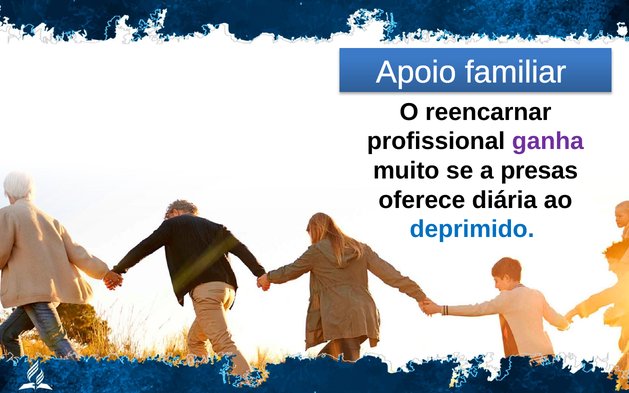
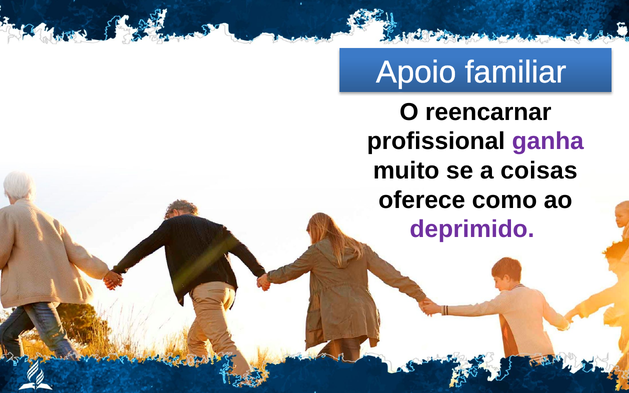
presas: presas -> coisas (539, 171)
diária: diária -> como (505, 200)
deprimido colour: blue -> purple (472, 229)
